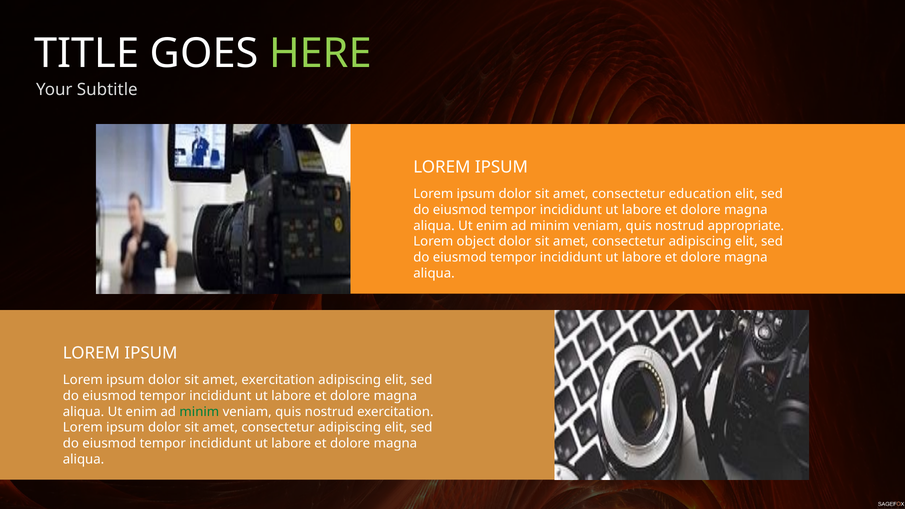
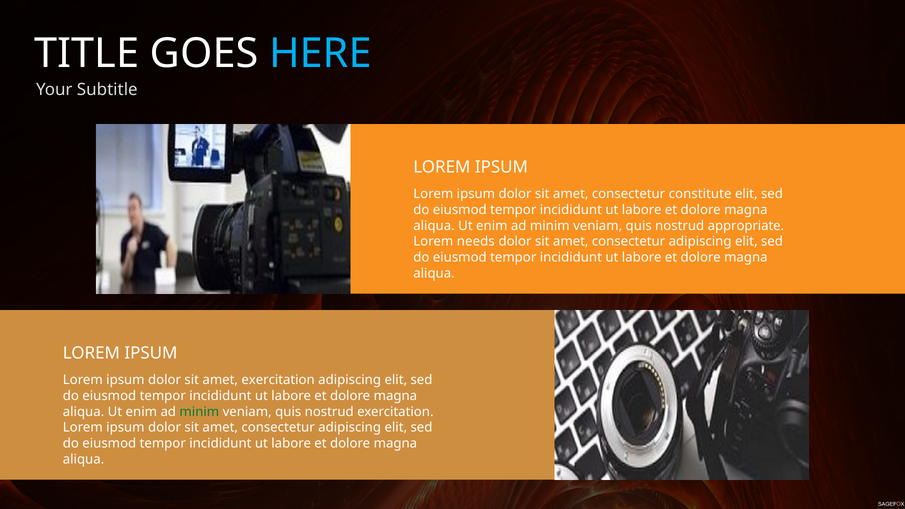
HERE colour: light green -> light blue (320, 54)
education: education -> constitute (700, 194)
object: object -> needs (476, 242)
